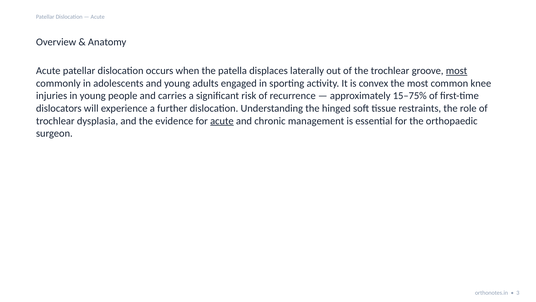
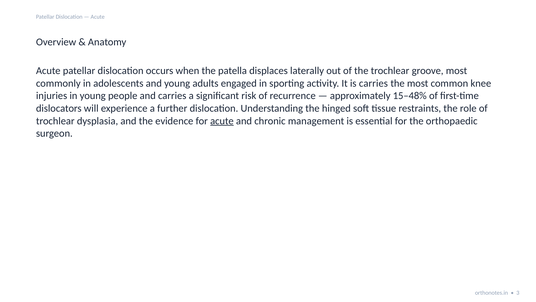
most underline: present -> none (457, 71)
is convex: convex -> carries (373, 83)
15–75%: 15–75% -> 15–48% (410, 96)
